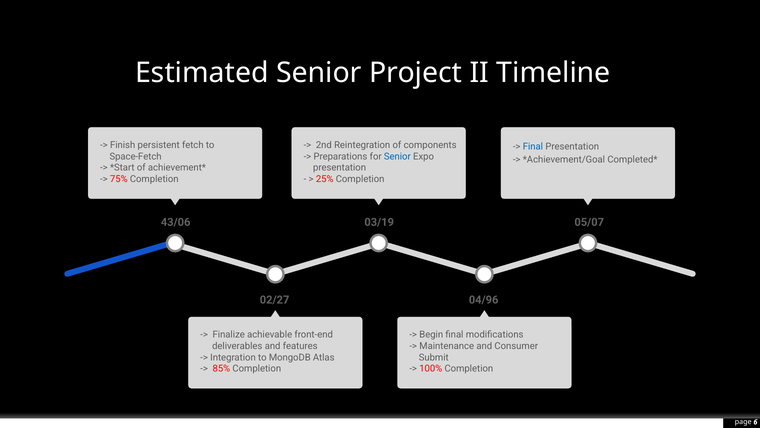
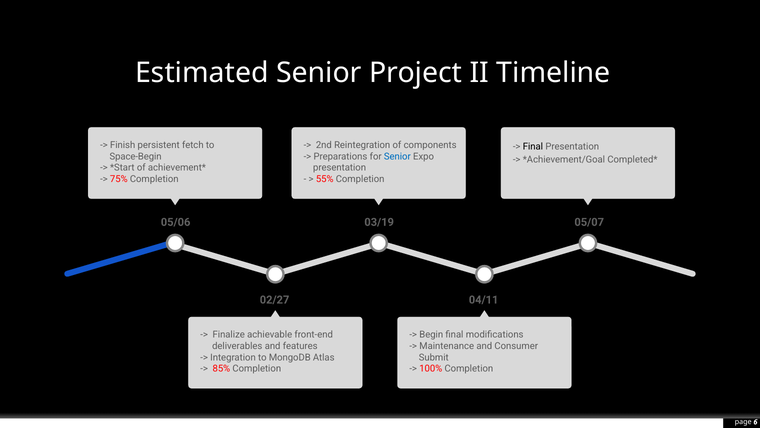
Final colour: blue -> black (533, 147)
Space-Fetch: Space-Fetch -> Space-Begin (136, 156)
25%: 25% -> 55% (325, 179)
43/06: 43/06 -> 05/06 (176, 222)
04/96: 04/96 -> 04/11 (484, 299)
